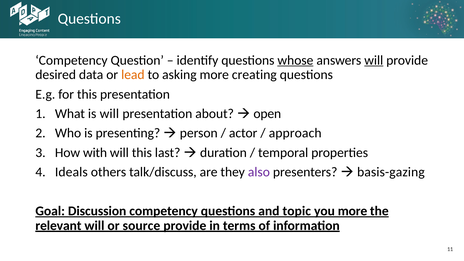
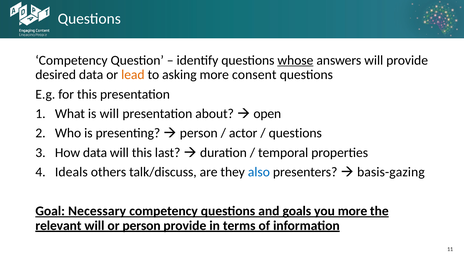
will underline: present -> none (374, 60)
creating: creating -> consent (254, 75)
approach: approach -> questions (295, 133)
How with: with -> data (95, 153)
also colour: purple -> blue (259, 172)
Discussion: Discussion -> Necessary (97, 211)
topic: topic -> goals (297, 211)
or source: source -> person (142, 226)
